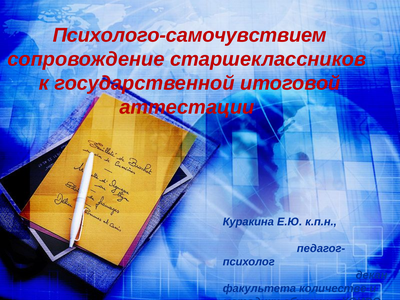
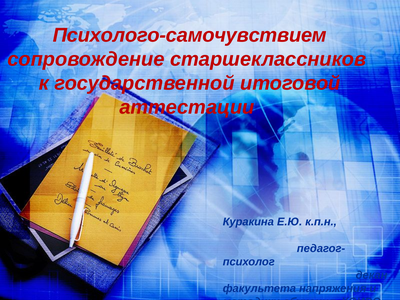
количестве: количестве -> напряжения (333, 289)
